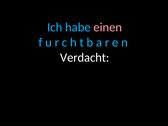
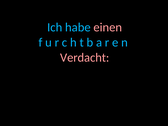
Verdacht colour: white -> pink (85, 58)
